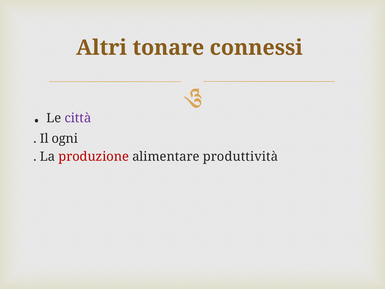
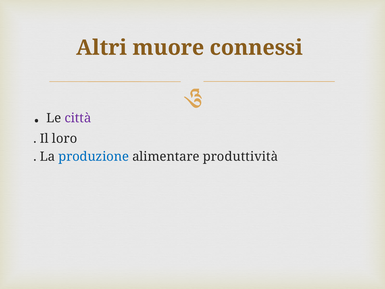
tonare: tonare -> muore (168, 48)
ogni: ogni -> loro (65, 139)
produzione colour: red -> blue (94, 157)
